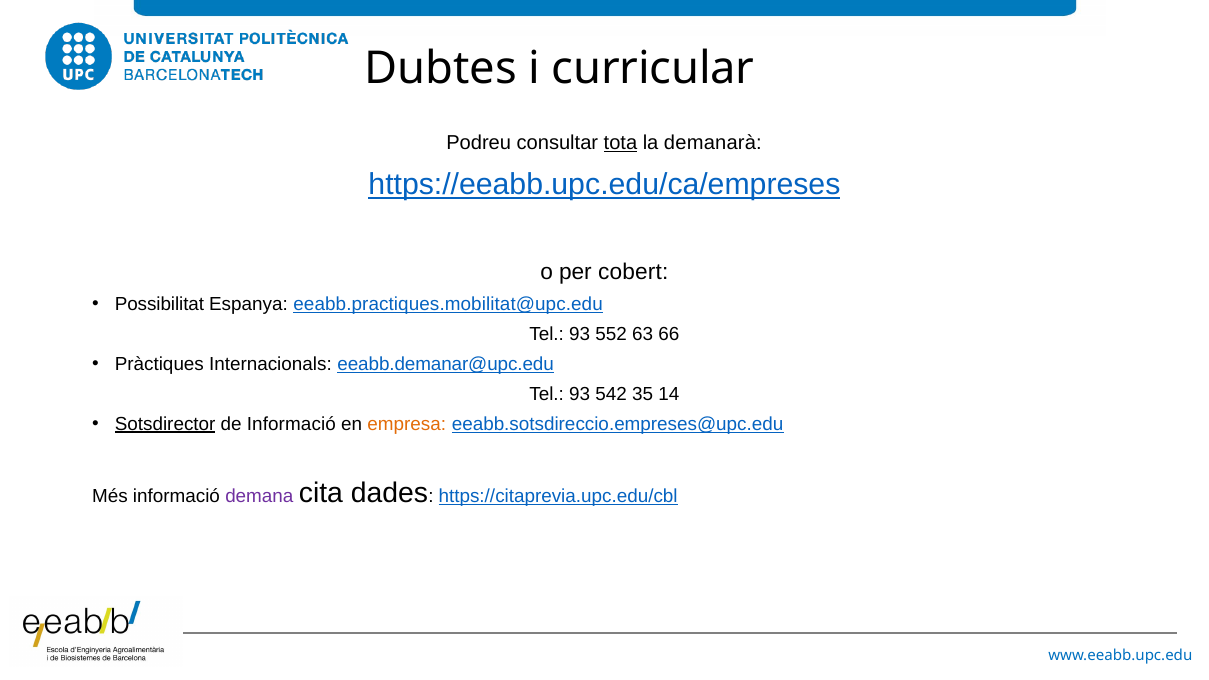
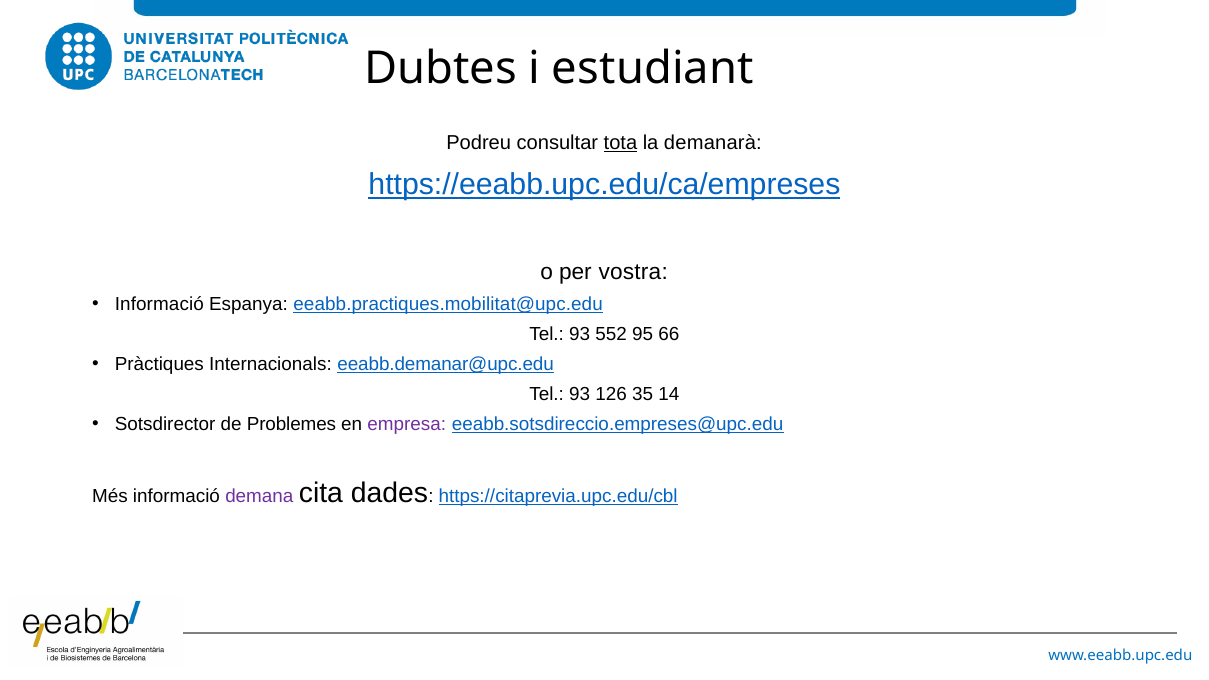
curricular: curricular -> estudiant (653, 69)
cobert: cobert -> vostra (633, 272)
Possibilitat: Possibilitat -> Informació (159, 304)
63: 63 -> 95 (643, 334)
542: 542 -> 126 (611, 394)
Sotsdirector underline: present -> none (165, 424)
de Informació: Informació -> Problemes (291, 424)
empresa colour: orange -> purple (407, 424)
